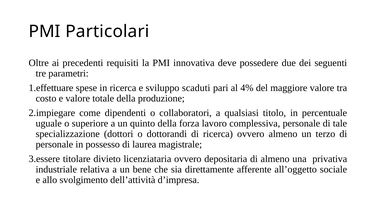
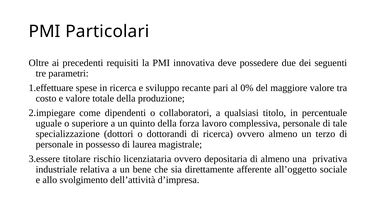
scaduti: scaduti -> recante (196, 88)
4%: 4% -> 0% (247, 88)
divieto: divieto -> rischio (107, 159)
